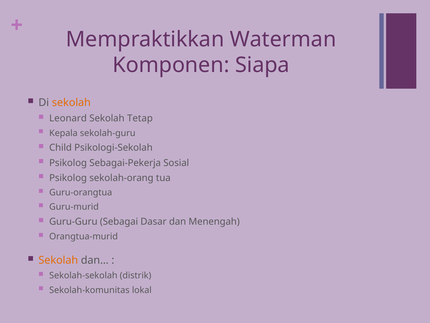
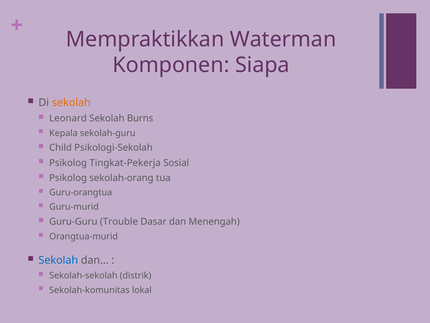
Tetap: Tetap -> Burns (140, 118)
Sebagai-Pekerja: Sebagai-Pekerja -> Tingkat-Pekerja (125, 163)
Sebagai: Sebagai -> Trouble (119, 221)
Sekolah colour: orange -> blue (58, 260)
